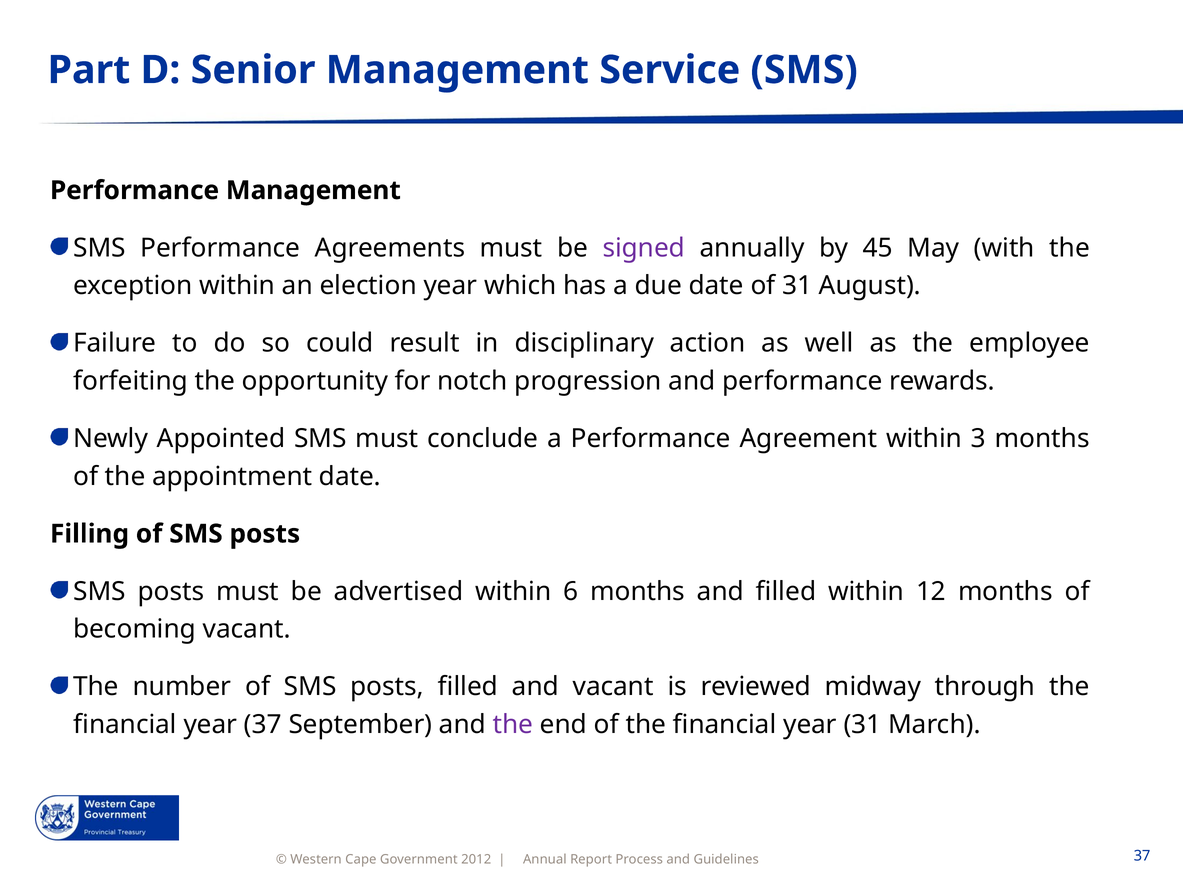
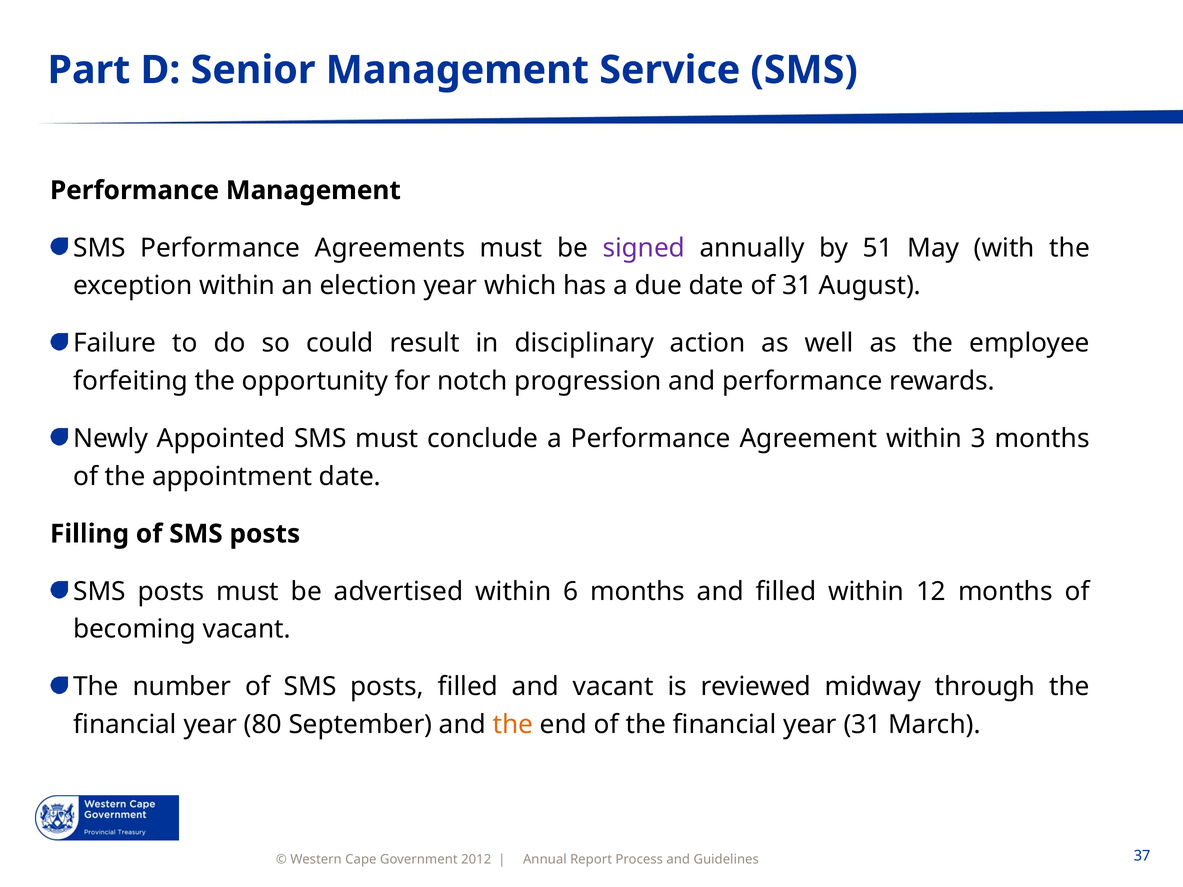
45: 45 -> 51 (878, 248)
year 37: 37 -> 80 (263, 725)
the colour: purple -> orange (513, 725)
